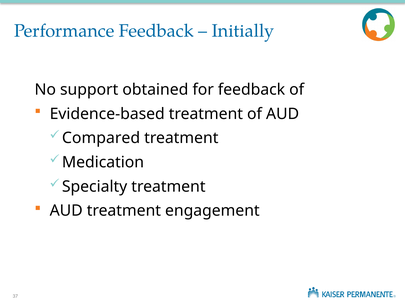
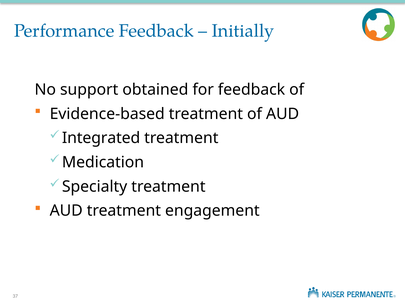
Compared: Compared -> Integrated (101, 138)
